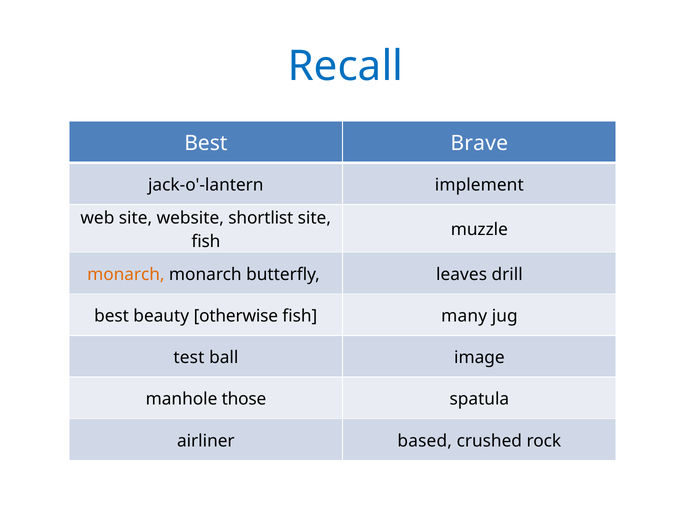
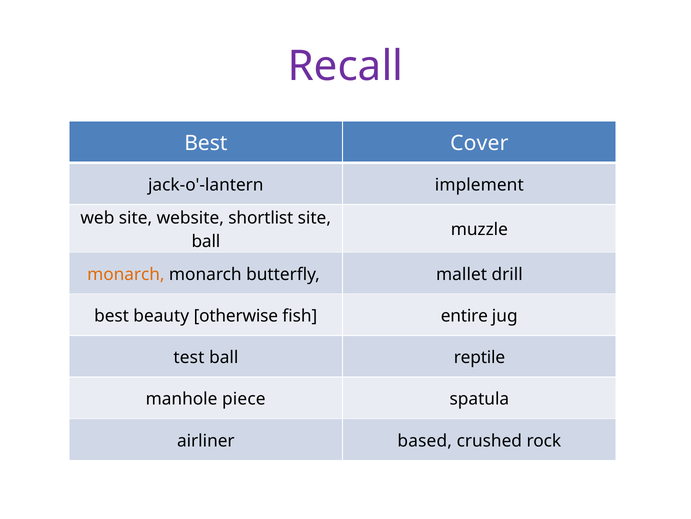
Recall colour: blue -> purple (345, 66)
Brave: Brave -> Cover (479, 143)
fish: fish -> ball (206, 241)
leaves: leaves -> mallet (462, 274)
many: many -> entire (464, 315)
image: image -> reptile (479, 357)
those: those -> piece (244, 399)
